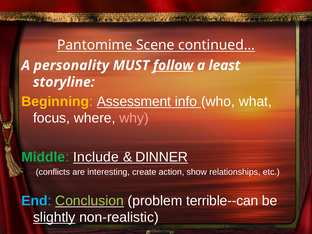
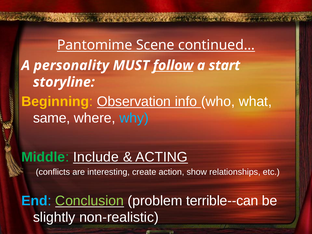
least: least -> start (224, 65)
Assessment: Assessment -> Observation (134, 102)
focus: focus -> same (52, 118)
why colour: pink -> light blue (134, 118)
DINNER: DINNER -> ACTING (162, 157)
slightly underline: present -> none (54, 217)
